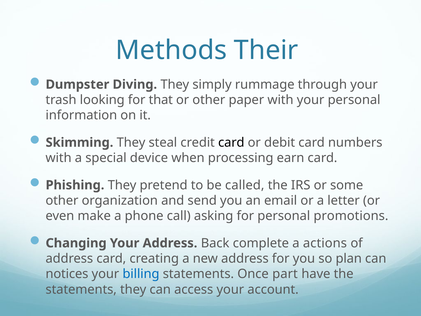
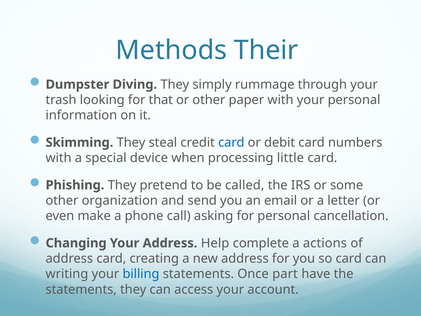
card colour: black -> blue (231, 142)
earn: earn -> little (290, 158)
promotions: promotions -> cancellation (351, 216)
Back: Back -> Help (215, 243)
so plan: plan -> card (349, 258)
notices: notices -> writing (67, 274)
